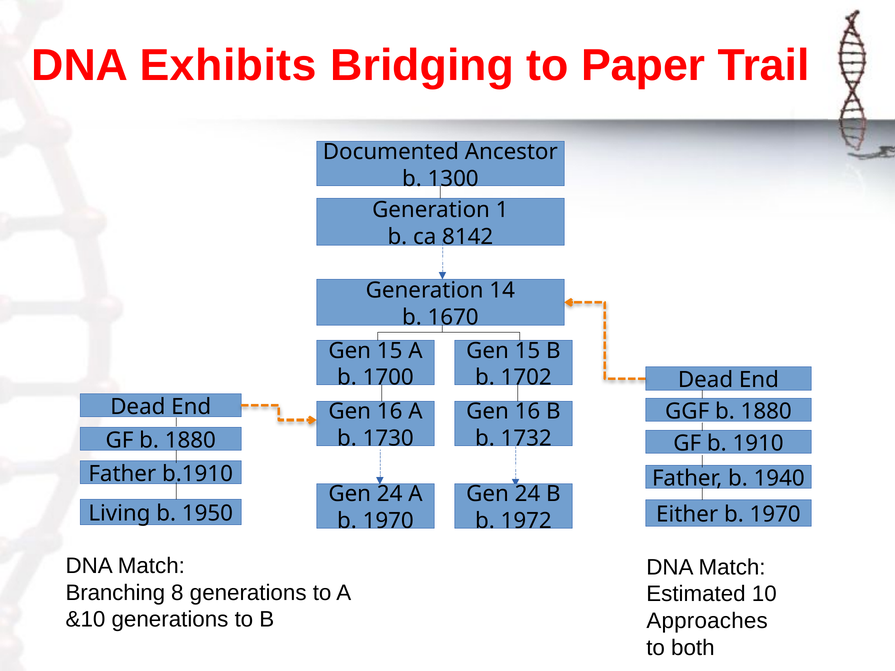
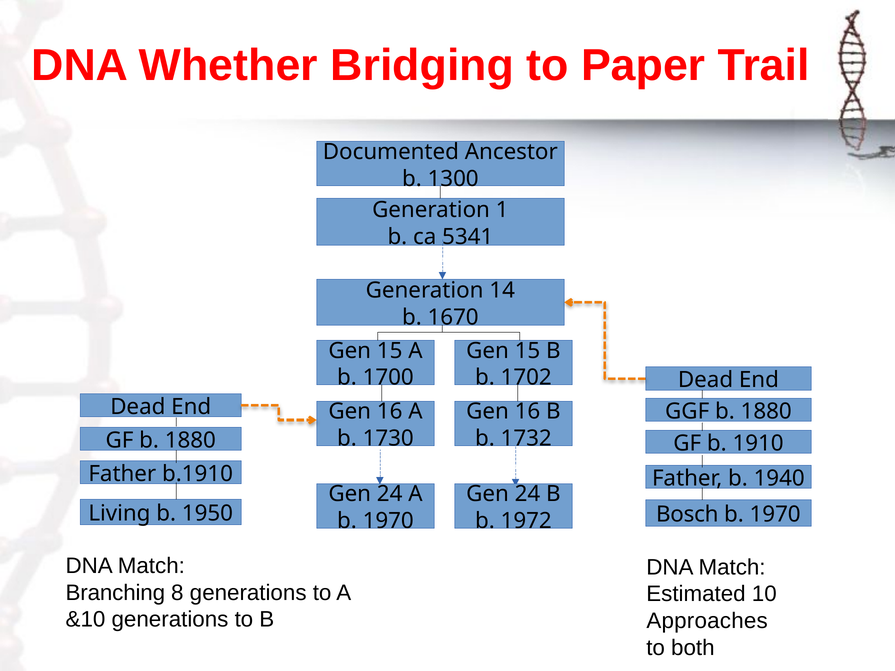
Exhibits: Exhibits -> Whether (228, 66)
8142: 8142 -> 5341 (468, 237)
Either: Either -> Bosch (687, 515)
